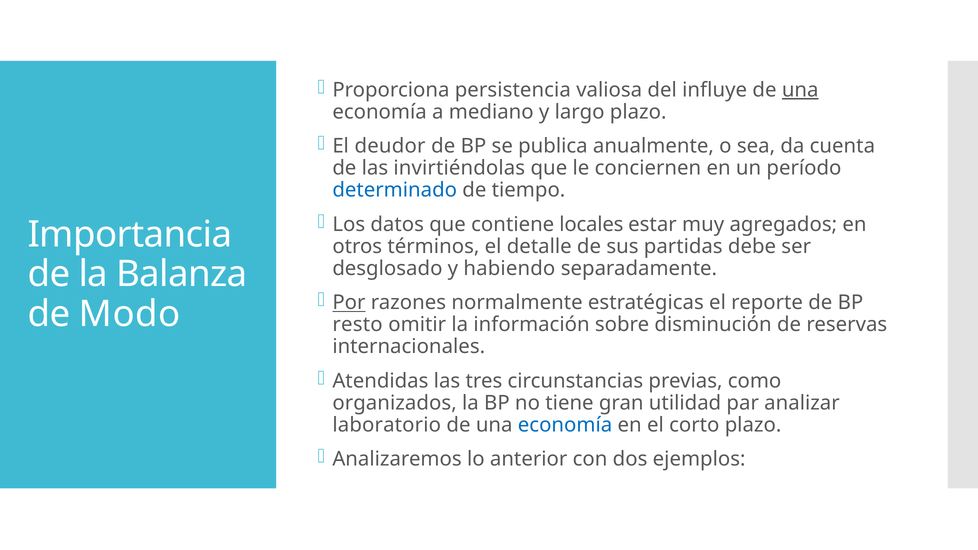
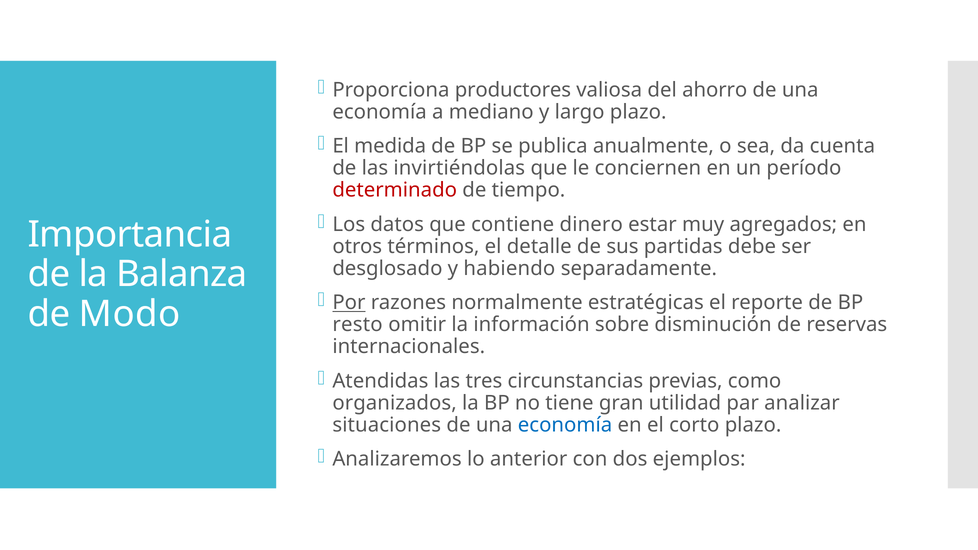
persistencia: persistencia -> productores (513, 90)
influye: influye -> ahorro (715, 90)
una underline: present -> none (800, 90)
deudor: deudor -> medida (390, 146)
determinado colour: blue -> red (395, 190)
locales: locales -> dinero (591, 224)
laboratorio: laboratorio -> situaciones (387, 425)
